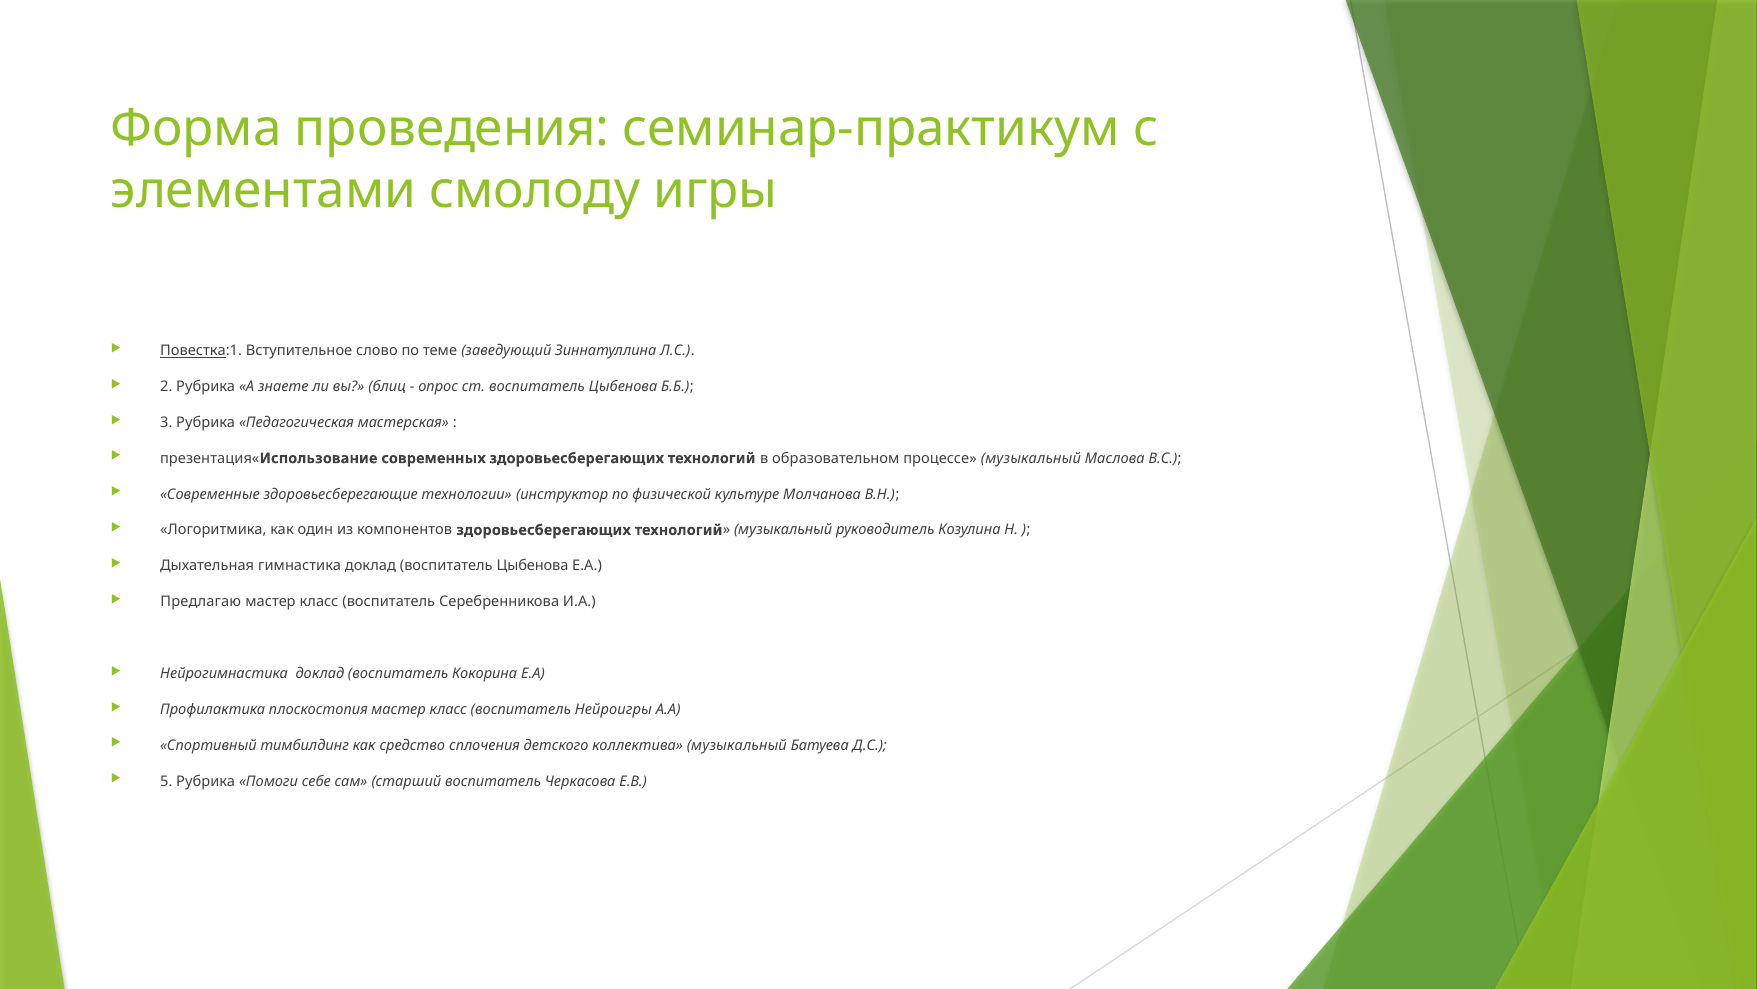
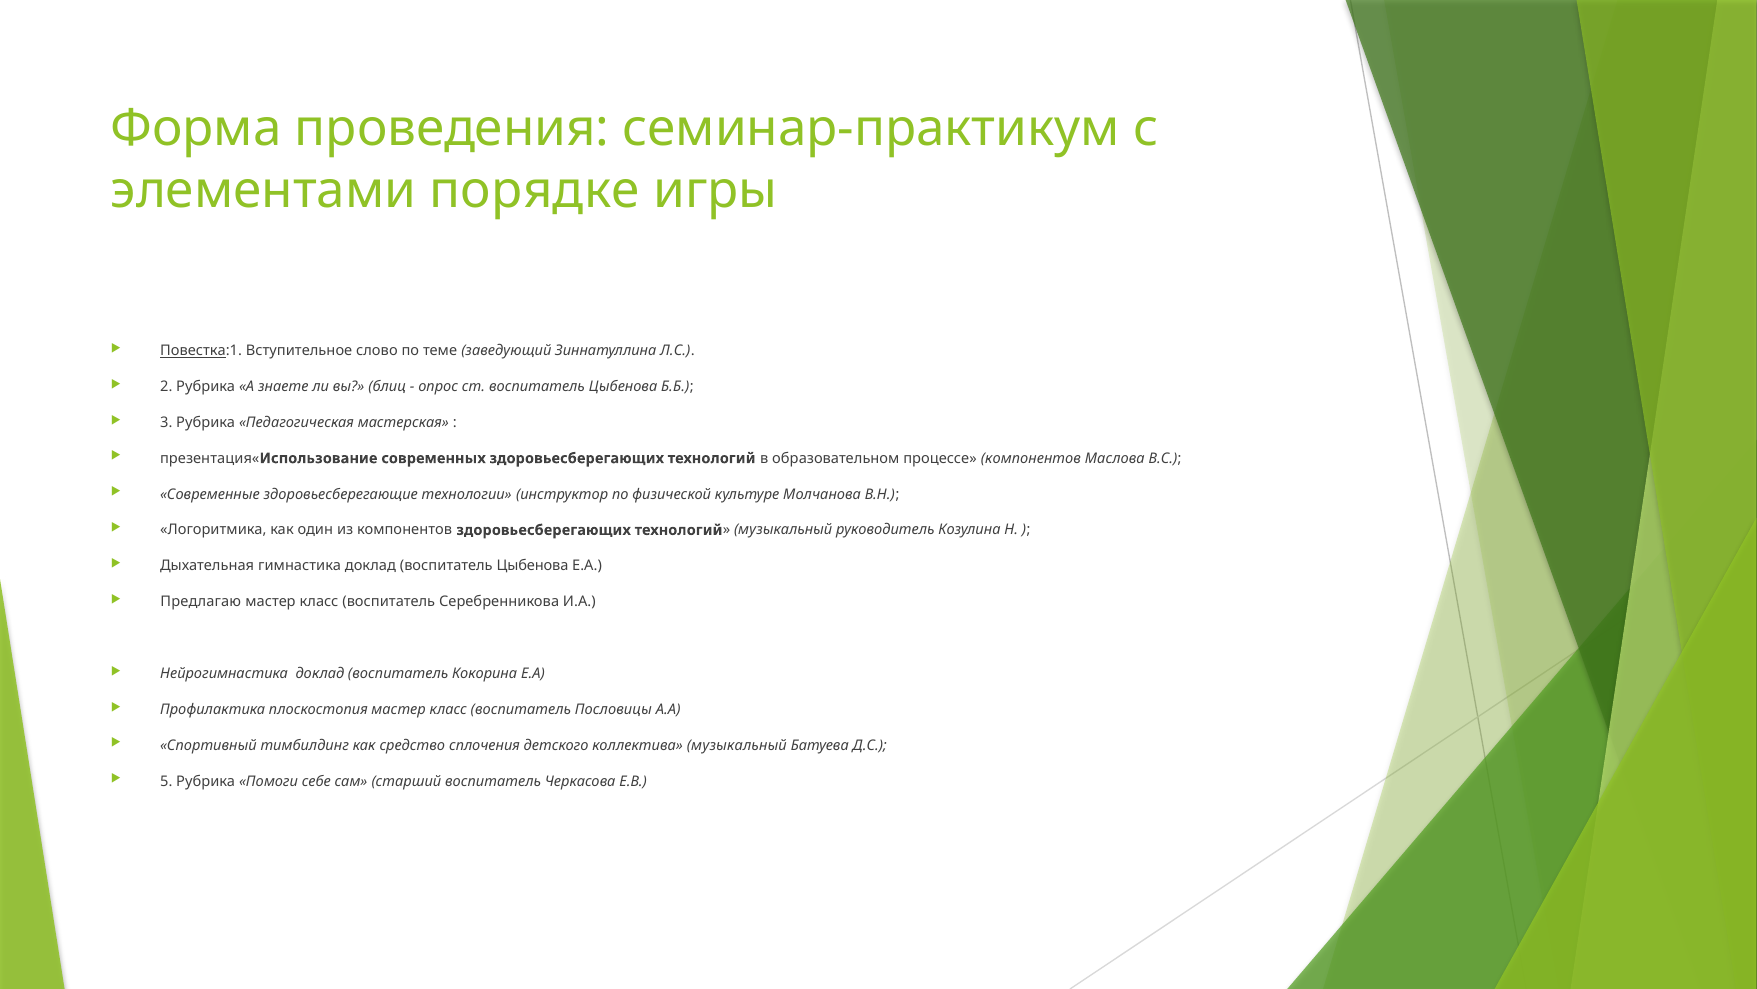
смолоду: смолоду -> порядке (535, 190)
процессе музыкальный: музыкальный -> компонентов (1031, 458)
Нейроигры: Нейроигры -> Пословицы (613, 709)
